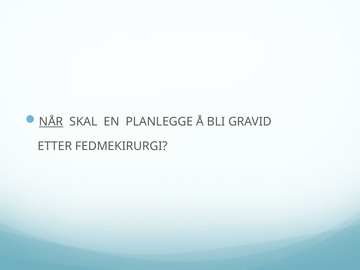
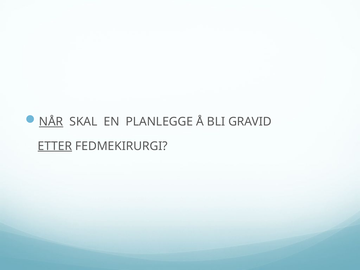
ETTER underline: none -> present (55, 146)
